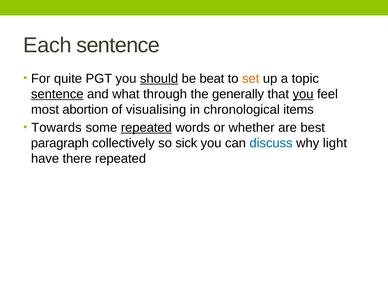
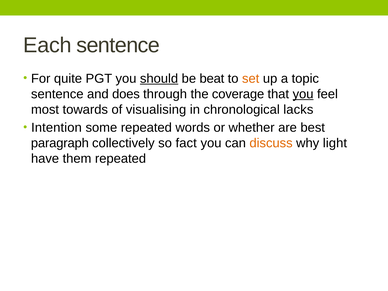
sentence underline: present -> none (57, 94)
what: what -> does (126, 94)
generally: generally -> coverage (238, 94)
abortion: abortion -> towards (85, 110)
items: items -> lacks (298, 110)
Towards: Towards -> Intention (56, 128)
repeated underline: present -> none (146, 128)
sick: sick -> fact (186, 143)
discuss colour: blue -> orange (271, 143)
there: there -> them (77, 159)
